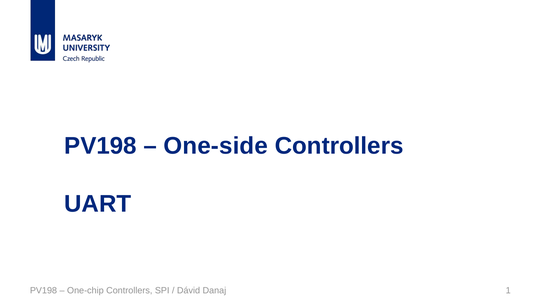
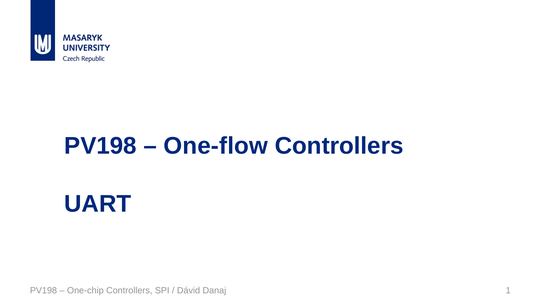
One-side: One-side -> One-flow (216, 146)
